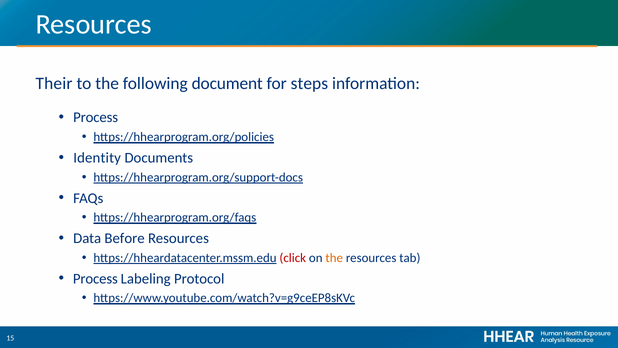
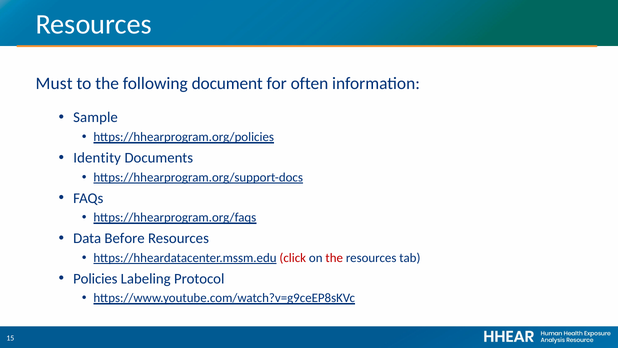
Their: Their -> Must (54, 84)
steps: steps -> often (309, 84)
Process: Process -> Sample (96, 117)
the colour: orange -> red (334, 258)
Process: Process -> Policies (95, 278)
